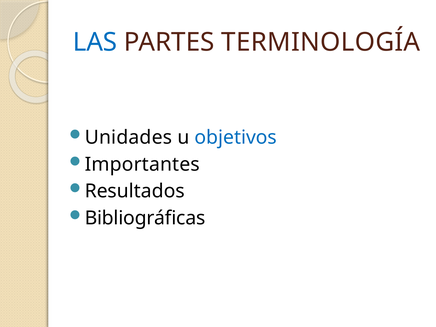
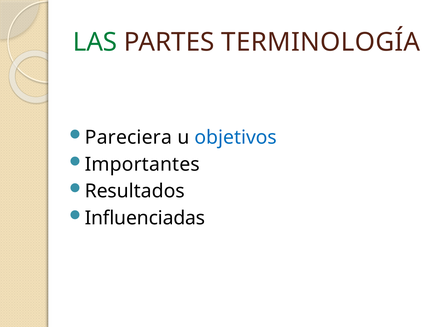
LAS colour: blue -> green (95, 42)
Unidades: Unidades -> Pareciera (128, 137)
Bibliográficas: Bibliográficas -> Influenciadas (145, 218)
